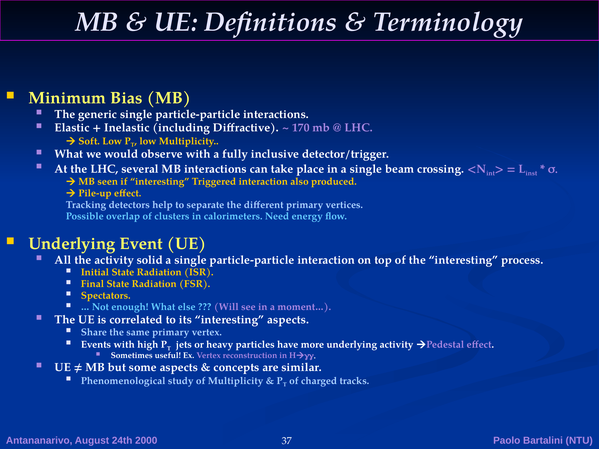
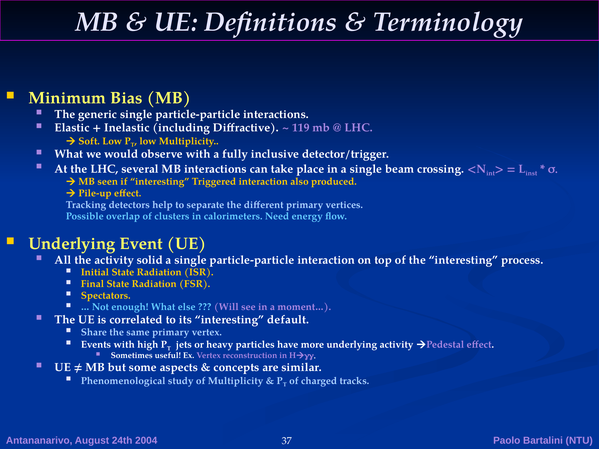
170: 170 -> 119 (301, 128)
interesting aspects: aspects -> default (288, 320)
2000: 2000 -> 2004 (146, 441)
